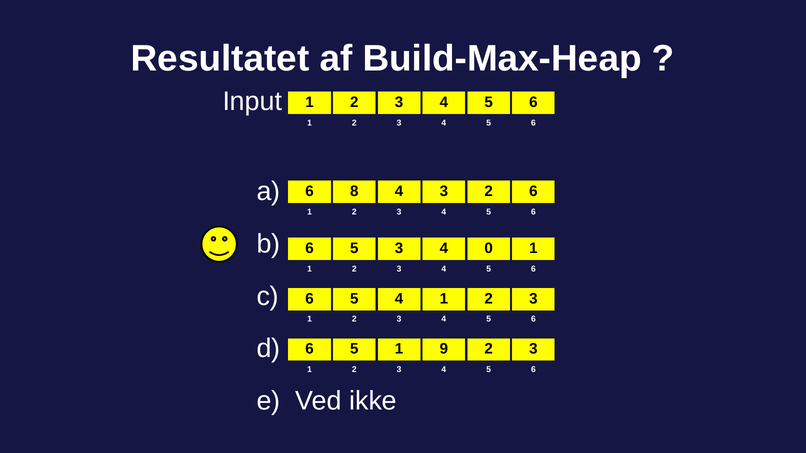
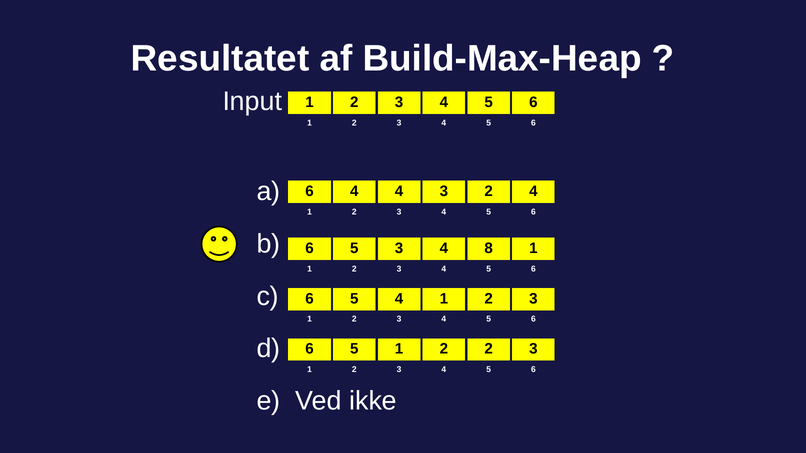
6 8: 8 -> 4 (354, 191)
2 6: 6 -> 4 (533, 191)
0: 0 -> 8 (489, 248)
5 1 9: 9 -> 2 (444, 349)
